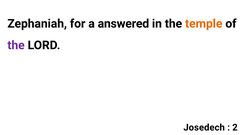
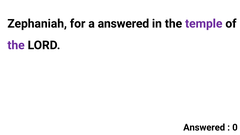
temple colour: orange -> purple (204, 24)
Josedech: Josedech -> Answered (204, 127)
2: 2 -> 0 (235, 127)
